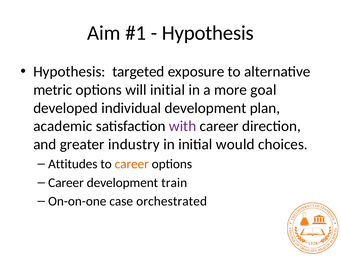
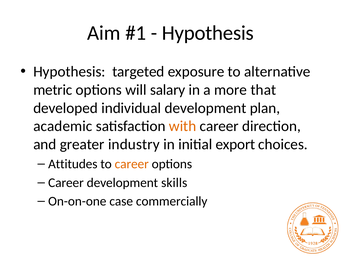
will initial: initial -> salary (168, 90)
goal: goal -> that (263, 90)
with colour: purple -> orange (183, 126)
would: would -> export (235, 144)
train: train -> skills (174, 182)
orchestrated: orchestrated -> commercially (172, 201)
